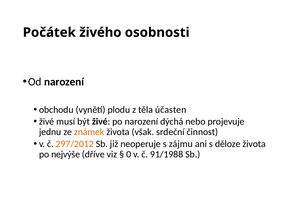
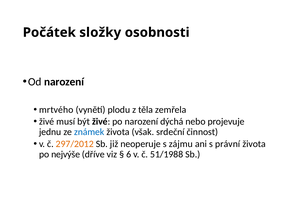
živého: živého -> složky (100, 32)
obchodu: obchodu -> mrtvého (56, 110)
účasten: účasten -> zemřela (171, 110)
známek colour: orange -> blue (89, 132)
děloze: děloze -> právní (228, 144)
0: 0 -> 6 (129, 154)
91/1988: 91/1988 -> 51/1988 (167, 154)
